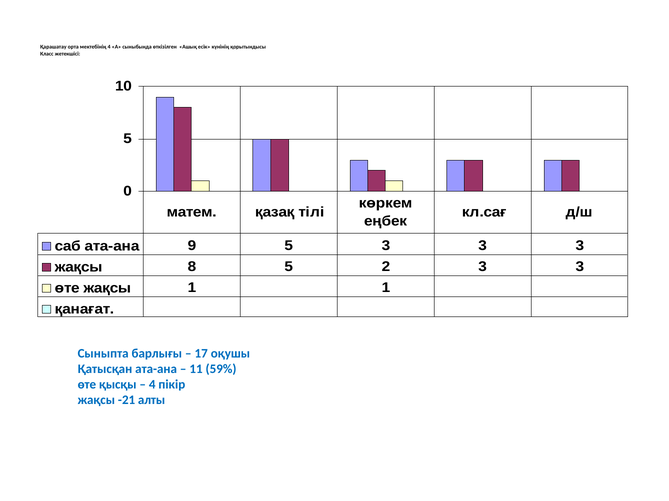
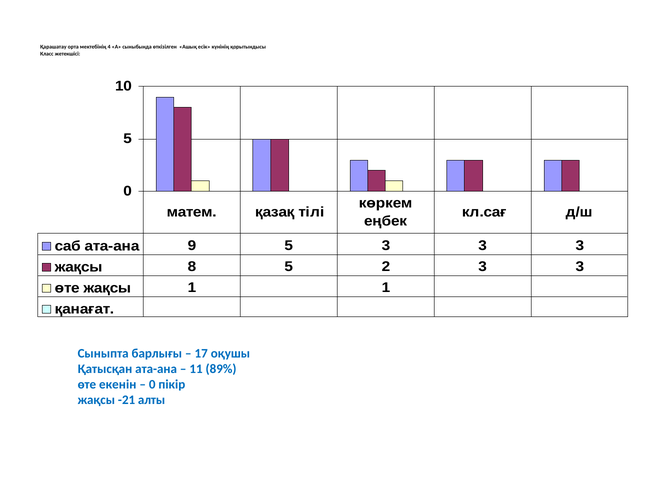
59%: 59% -> 89% (221, 370)
қысқы: қысқы -> екенін (118, 385)
4: 4 -> 0 (152, 385)
